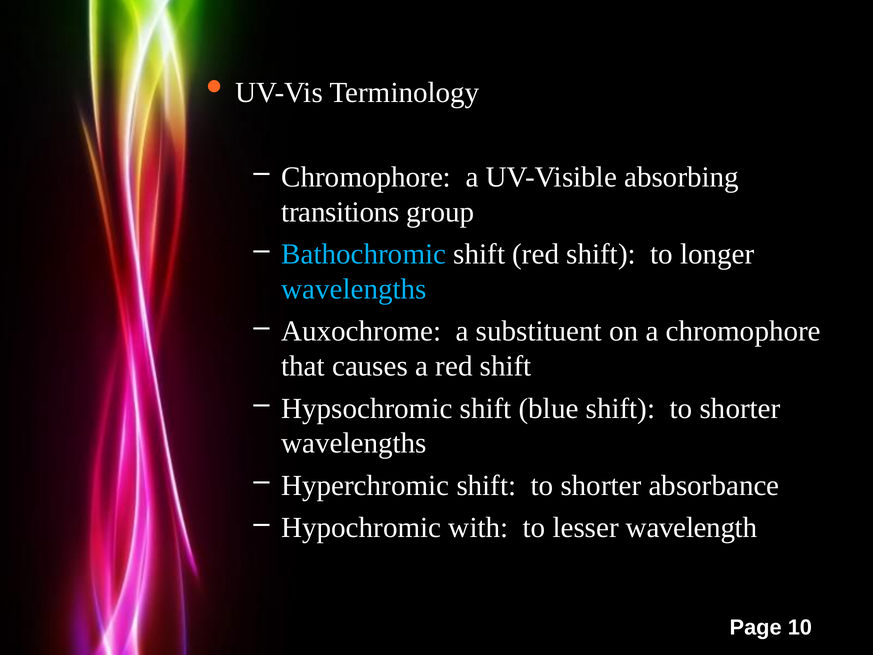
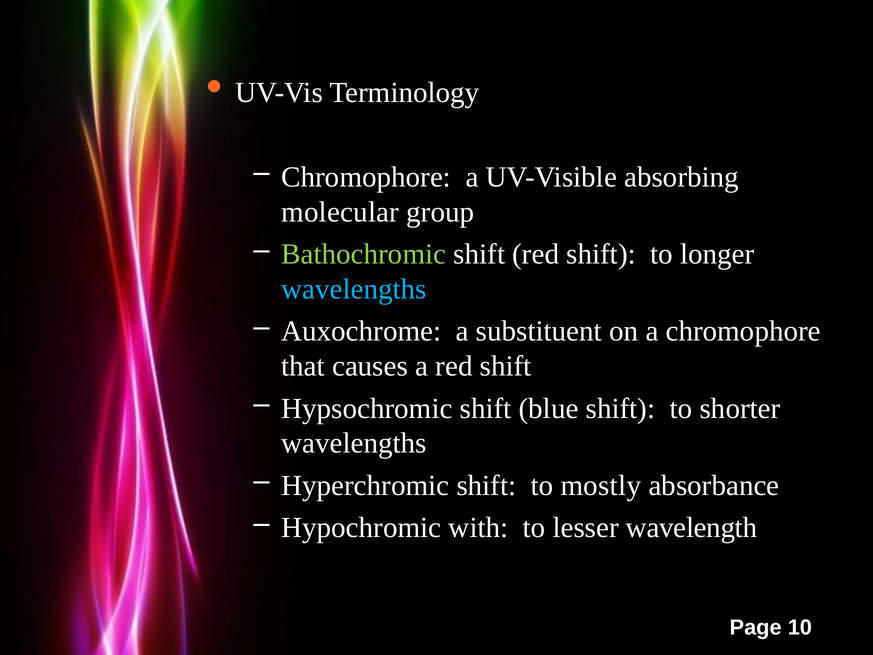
transitions: transitions -> molecular (340, 212)
Bathochromic colour: light blue -> light green (364, 254)
Hyperchromic shift to shorter: shorter -> mostly (601, 485)
